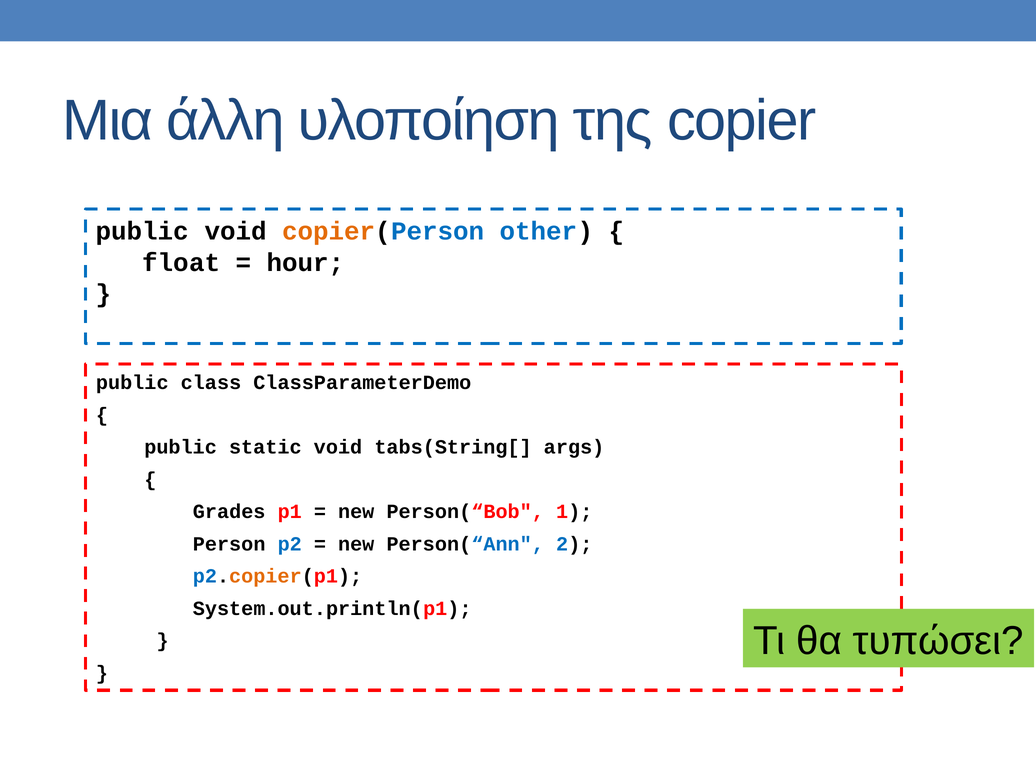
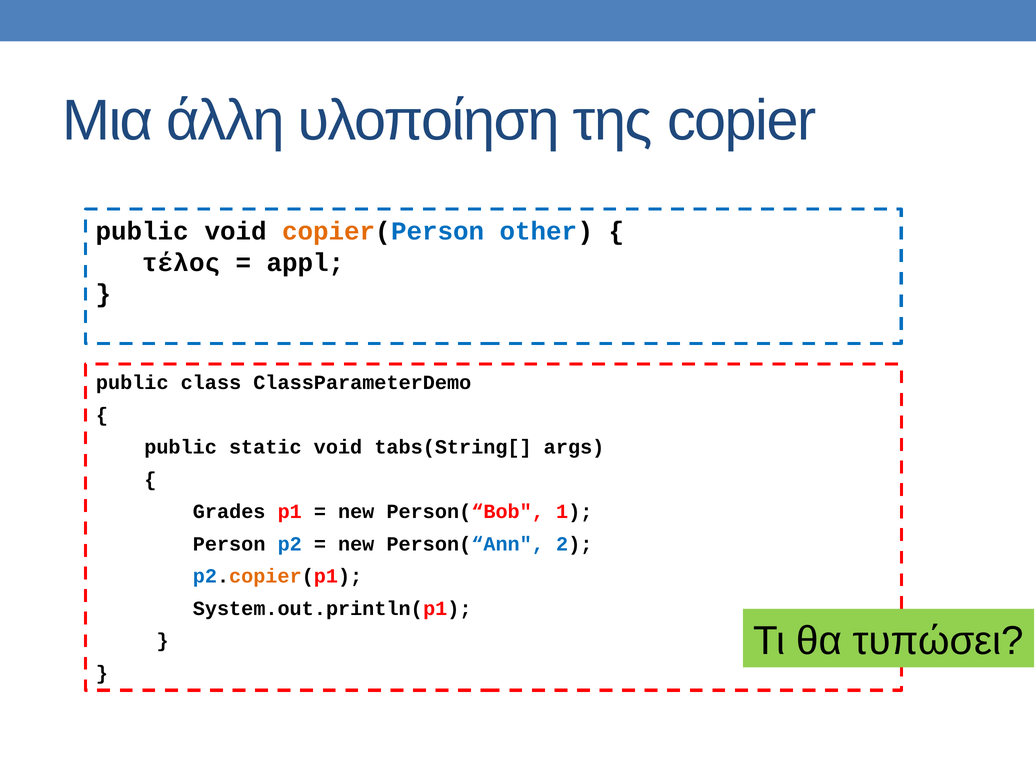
float: float -> τέλος (181, 263)
hour: hour -> appl (306, 263)
